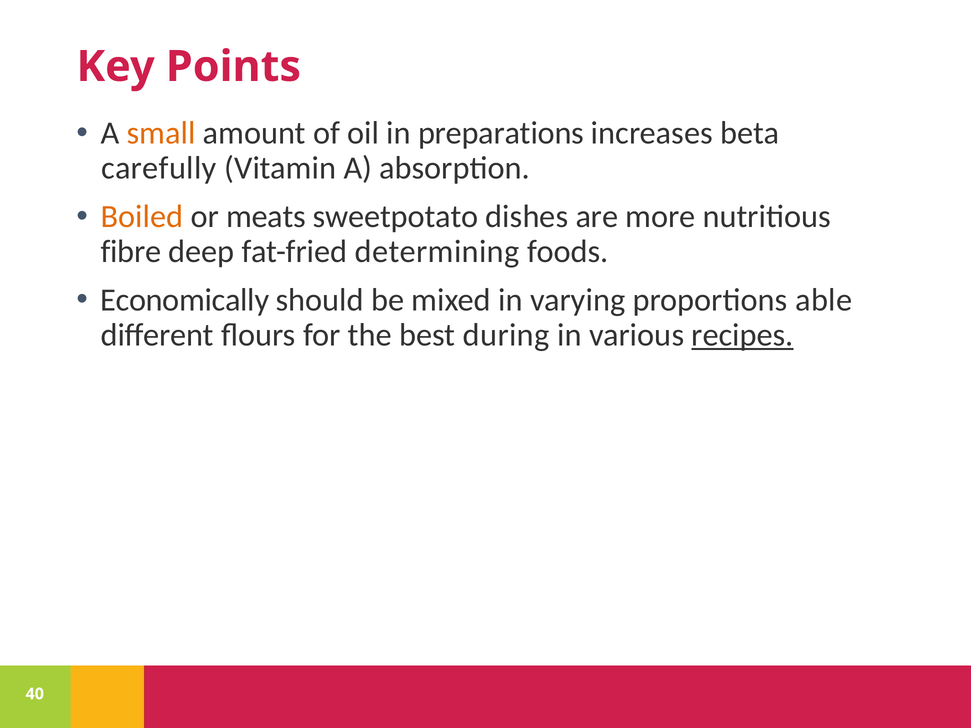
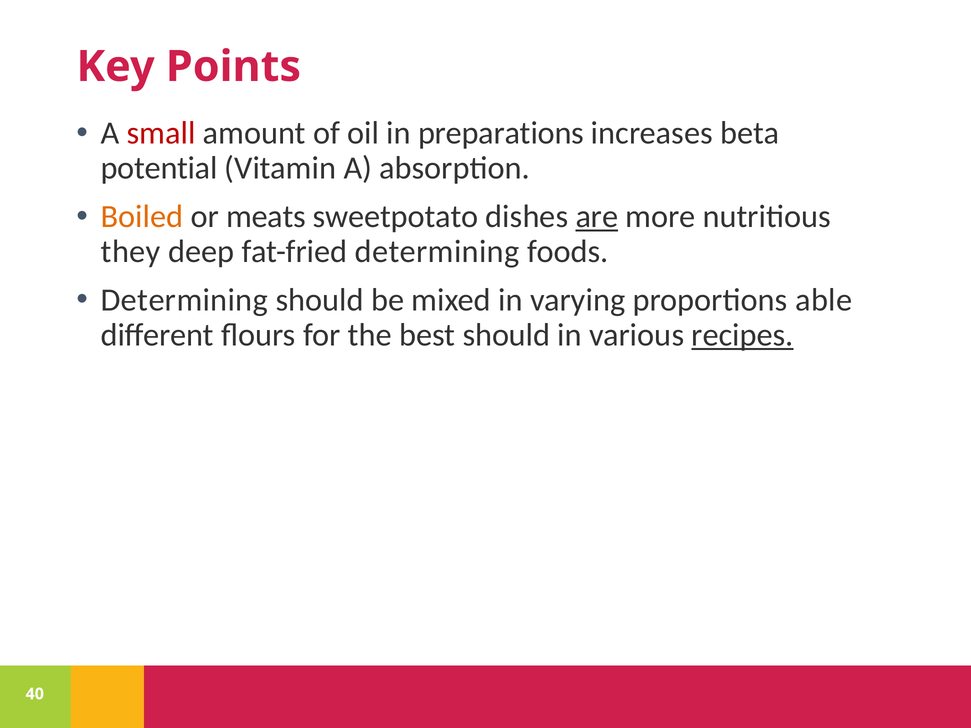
small colour: orange -> red (161, 133)
carefully: carefully -> potential (159, 168)
are underline: none -> present (597, 217)
fibre: fibre -> they (131, 252)
Economically: Economically -> Determining (184, 300)
best during: during -> should (506, 335)
